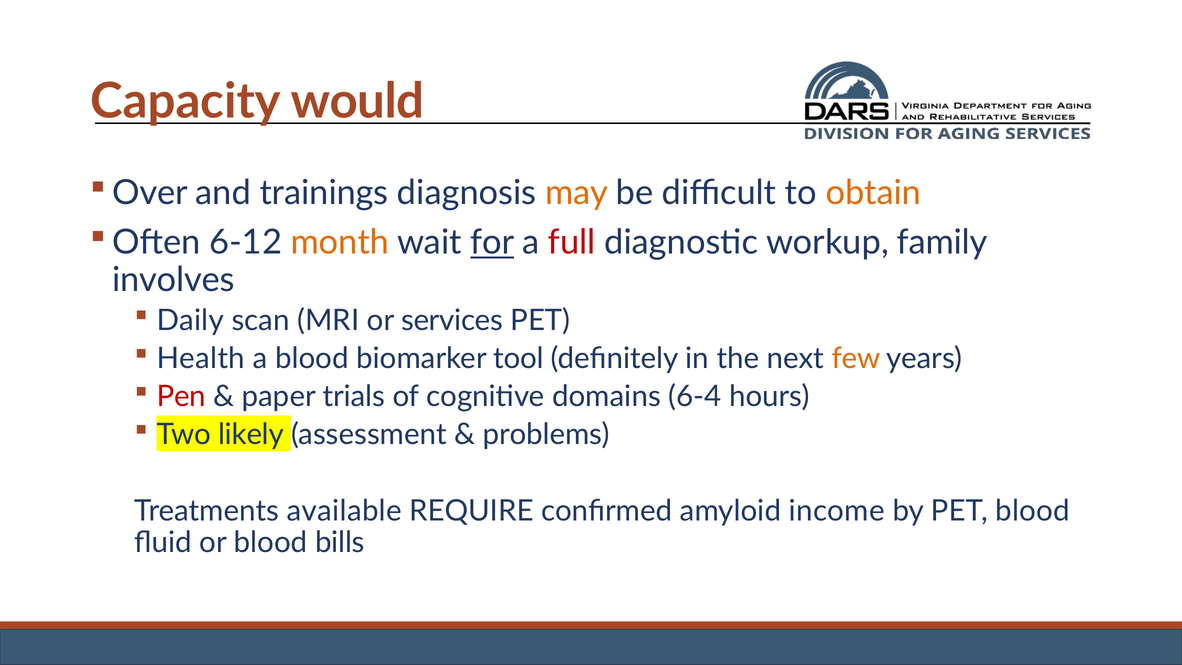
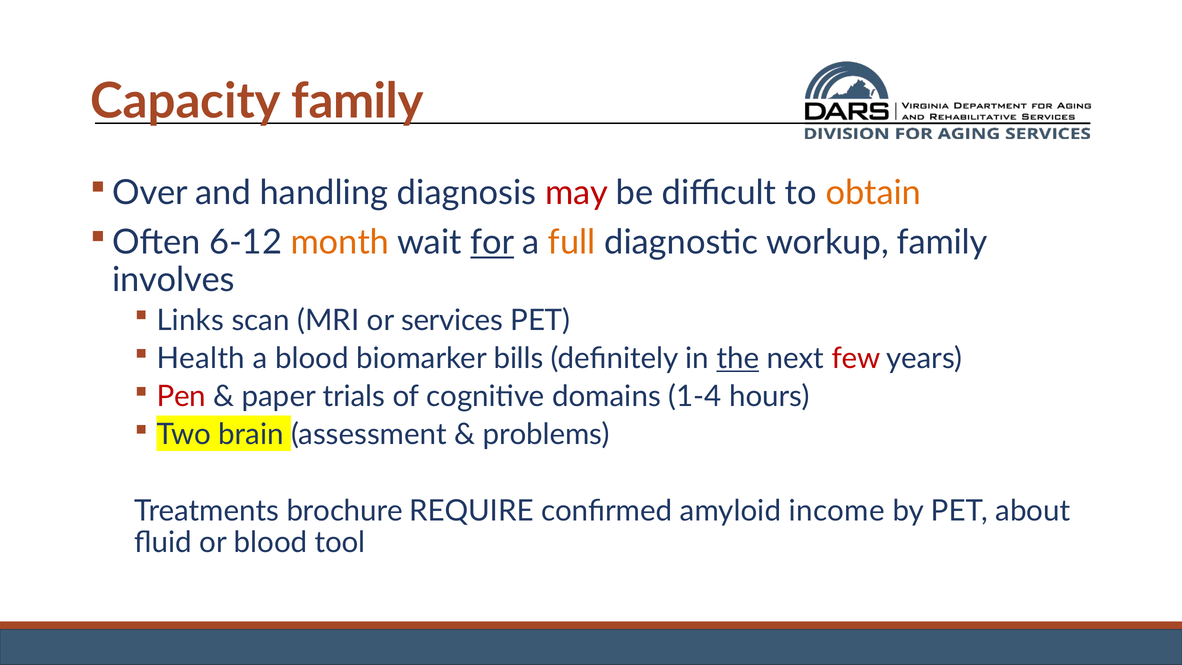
Capacity would: would -> family (357, 101)
trainings: trainings -> handling (324, 193)
may colour: orange -> red (577, 193)
full colour: red -> orange (572, 243)
Daily: Daily -> Links (190, 321)
tool: tool -> bills (519, 359)
the underline: none -> present (738, 359)
few colour: orange -> red (856, 359)
6-4: 6-4 -> 1-4 (695, 397)
likely: likely -> brain (251, 435)
available: available -> brochure (345, 511)
PET blood: blood -> about (1033, 511)
bills: bills -> tool (340, 543)
